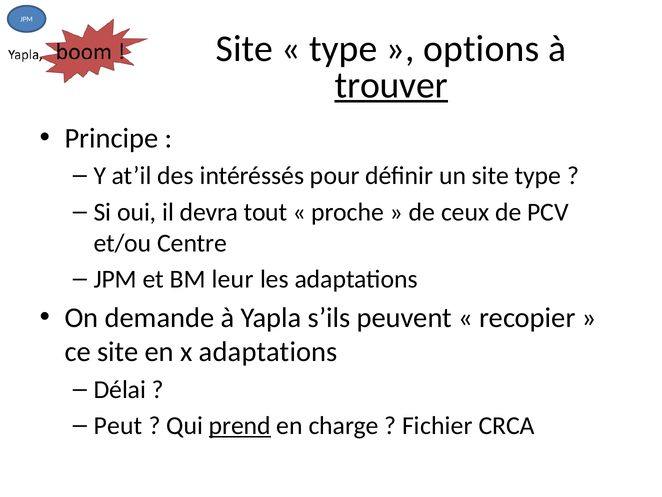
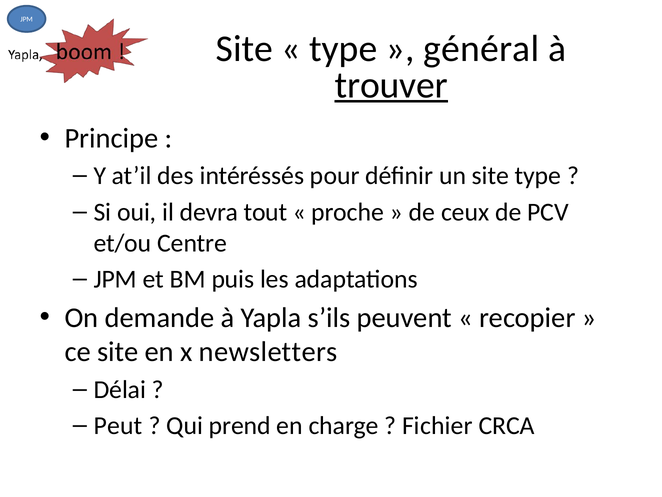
options: options -> général (481, 49)
leur: leur -> puis (233, 279)
x adaptations: adaptations -> newsletters (268, 352)
prend underline: present -> none (240, 425)
